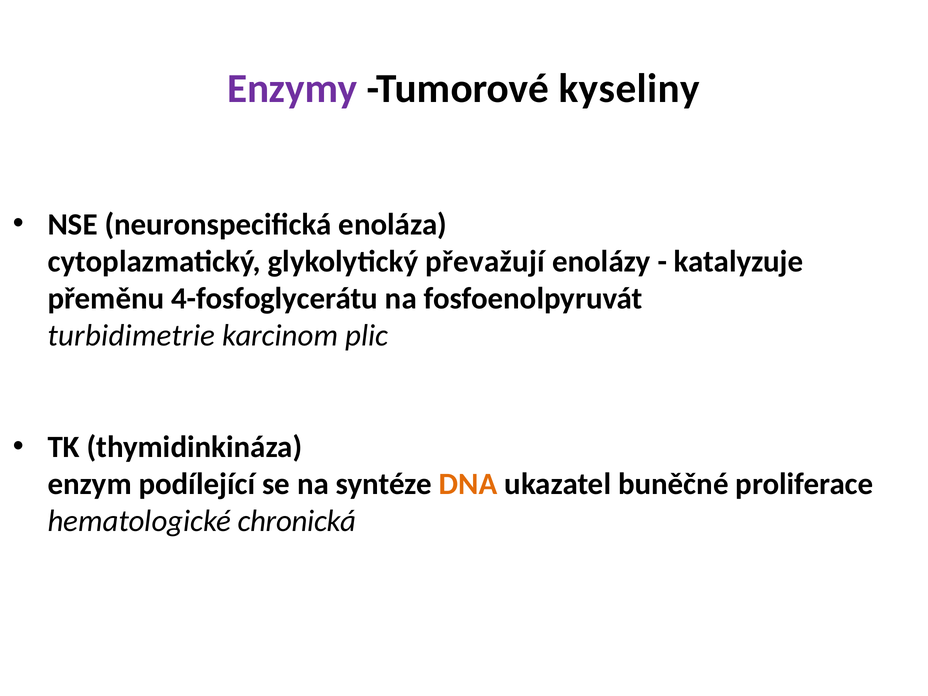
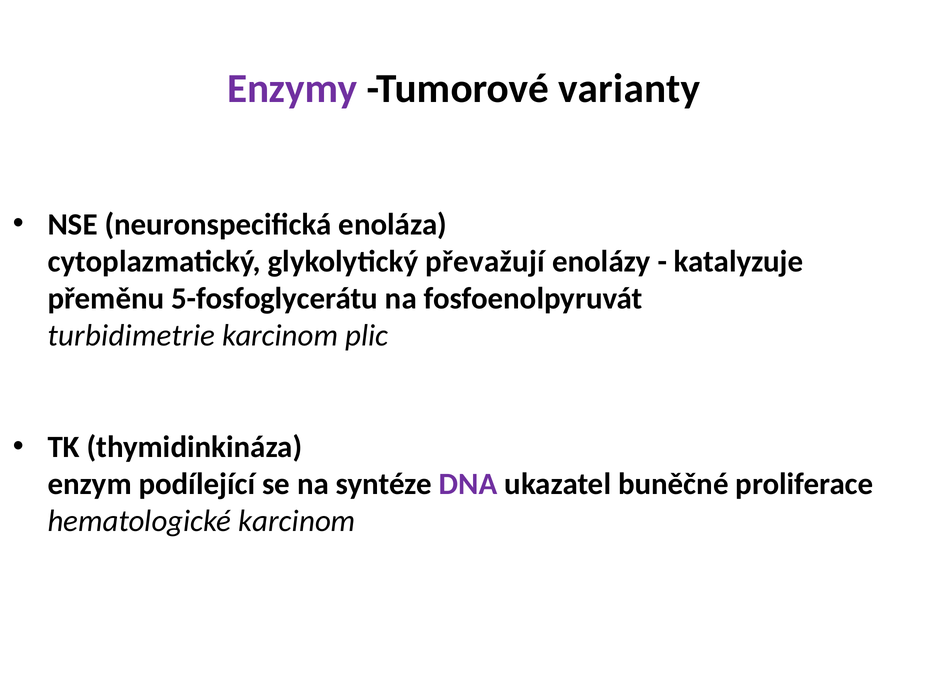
kyseliny: kyseliny -> varianty (629, 89)
4-fosfoglycerátu: 4-fosfoglycerátu -> 5-fosfoglycerátu (275, 299)
DNA colour: orange -> purple (468, 484)
hematologické chronická: chronická -> karcinom (297, 521)
